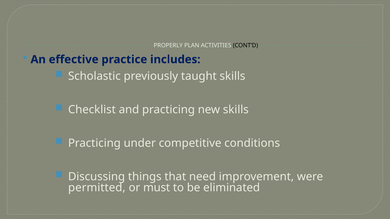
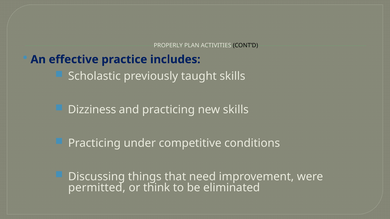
Checklist: Checklist -> Dizziness (92, 110)
must: must -> think (157, 188)
